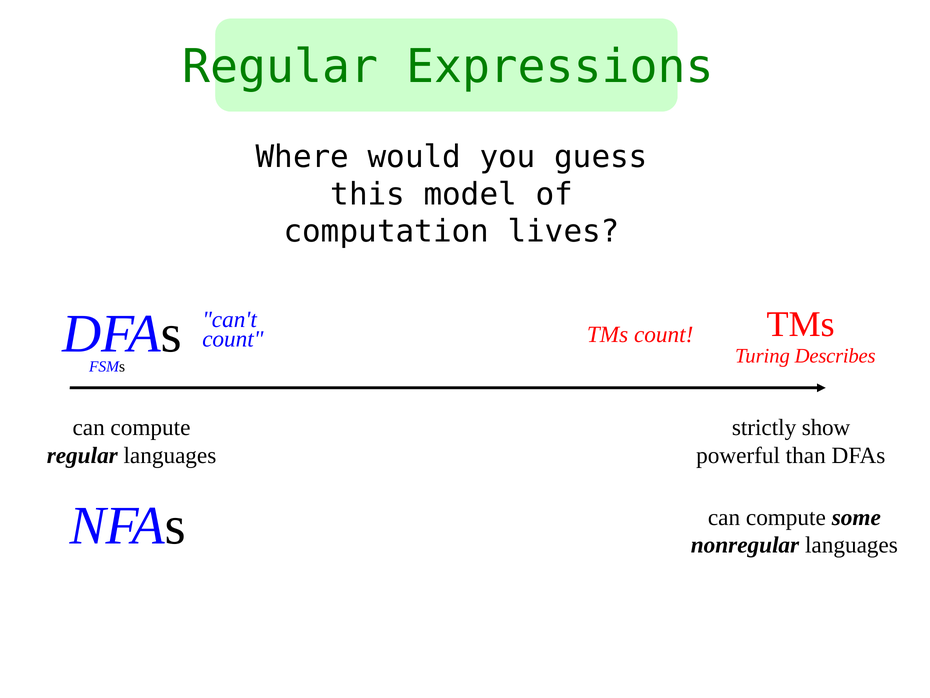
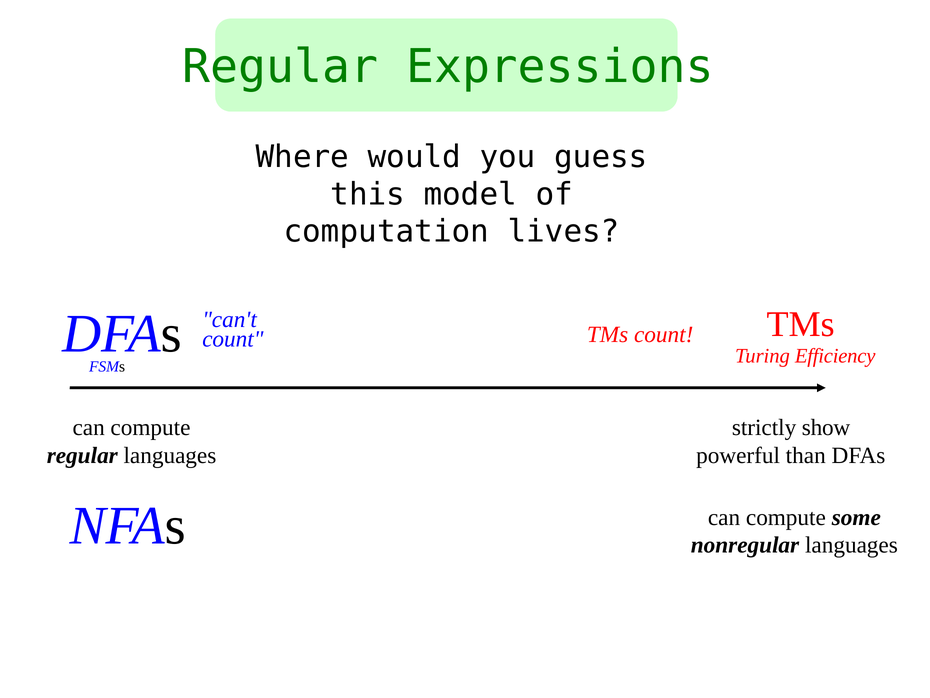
Describes: Describes -> Efficiency (835, 356)
